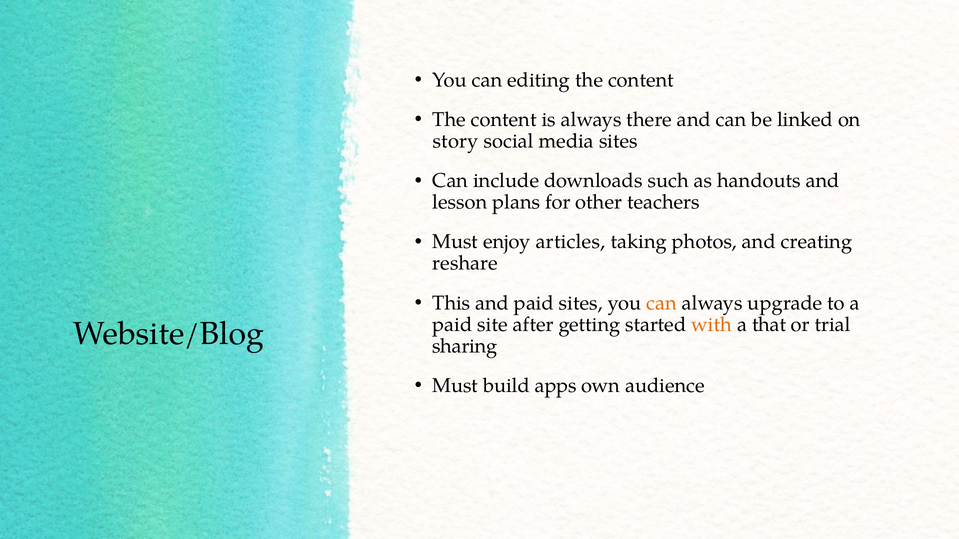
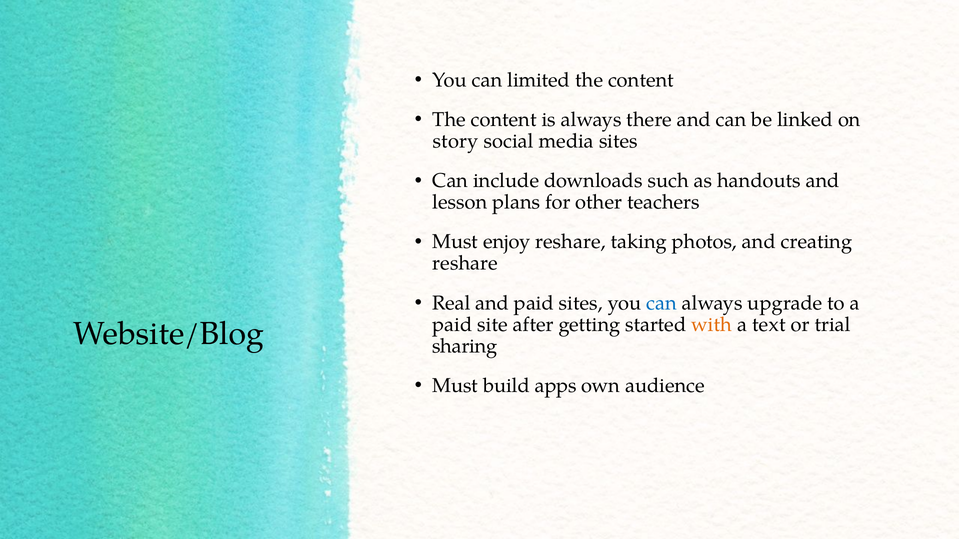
editing: editing -> limited (539, 80)
enjoy articles: articles -> reshare (571, 242)
This: This -> Real (451, 303)
can colour: orange -> blue (661, 303)
that: that -> text (769, 325)
